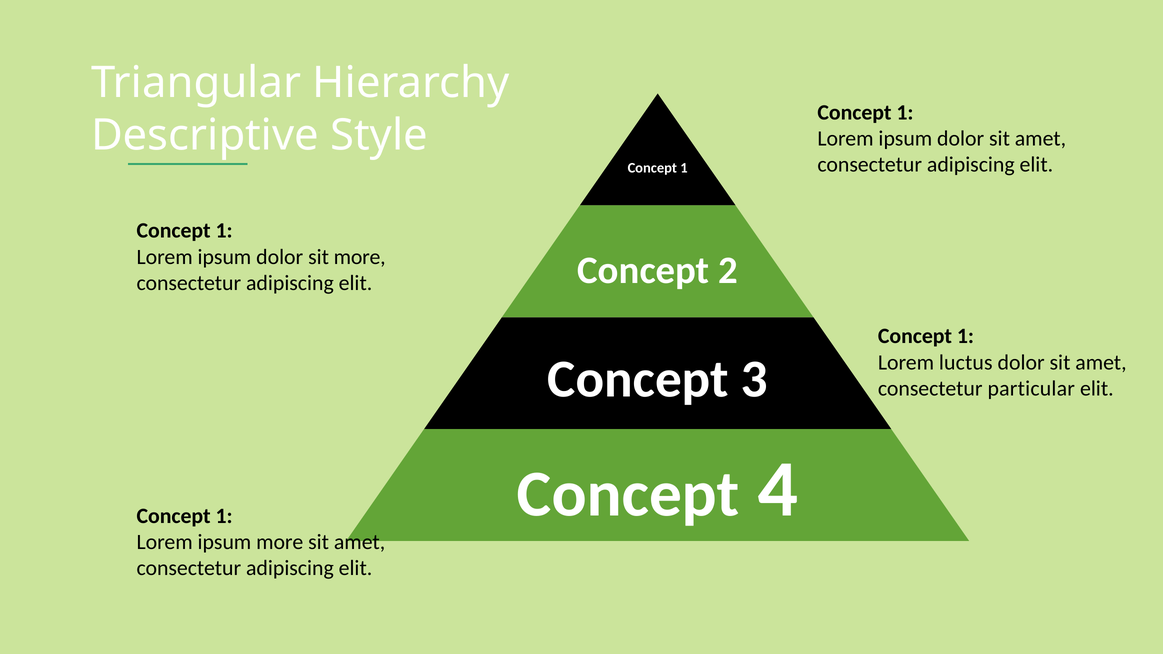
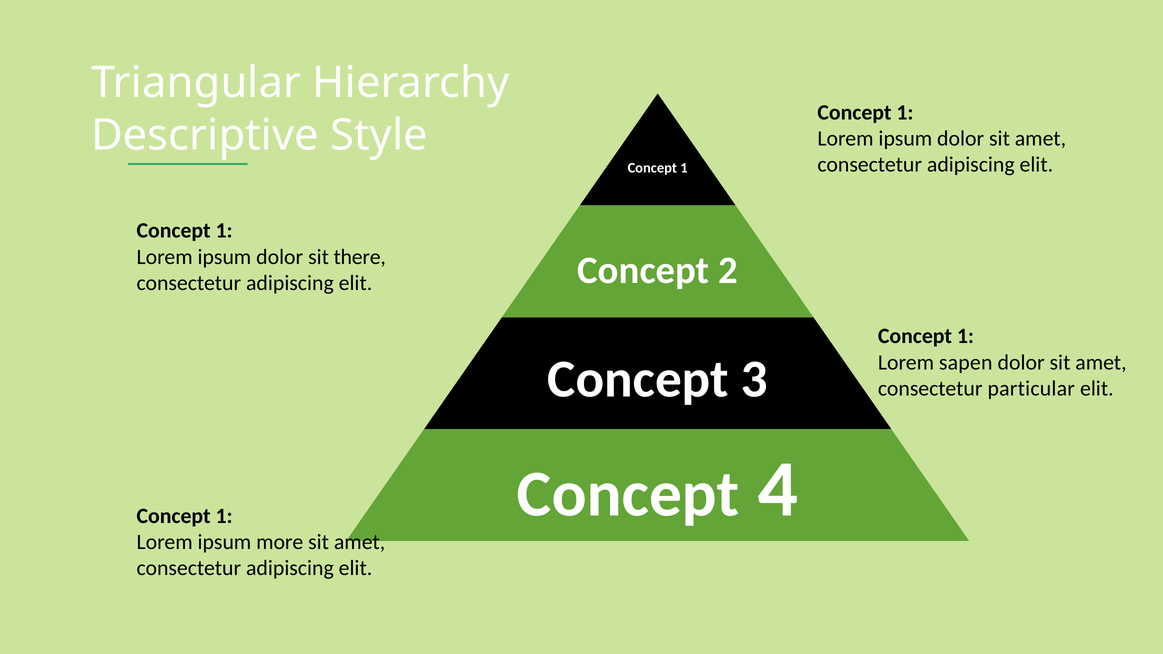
sit more: more -> there (360, 257)
luctus: luctus -> sapen (966, 362)
